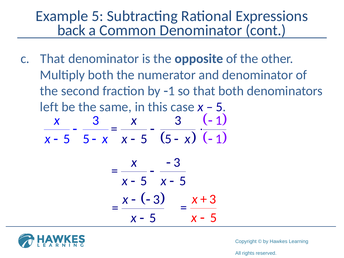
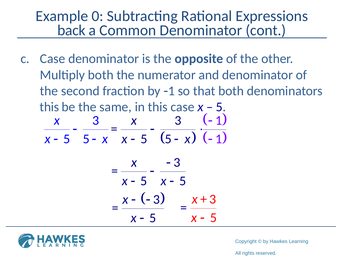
Example 5: 5 -> 0 (98, 16)
That: That -> Case (53, 59)
left: left -> this (49, 107)
